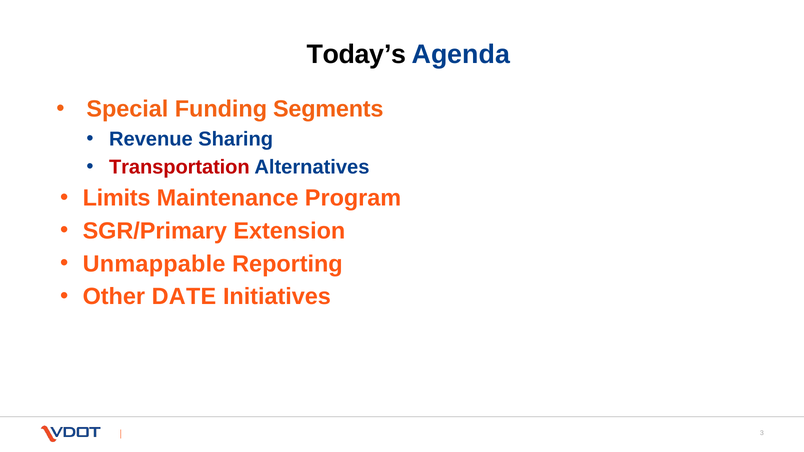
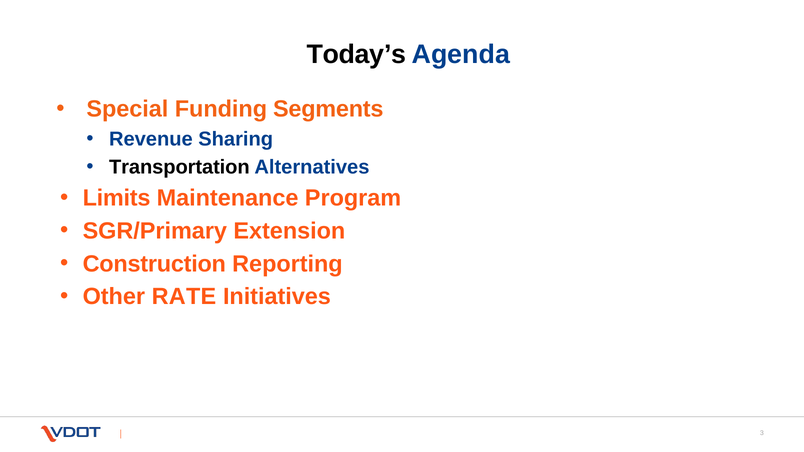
Transportation colour: red -> black (179, 167)
Unmappable: Unmappable -> Construction (154, 264)
DATE: DATE -> RATE (184, 297)
